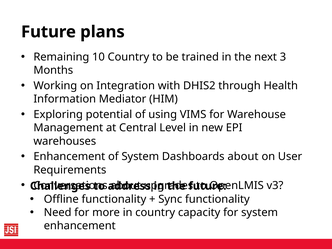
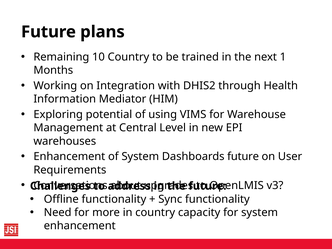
3: 3 -> 1 (283, 57)
Dashboards about: about -> future (243, 157)
